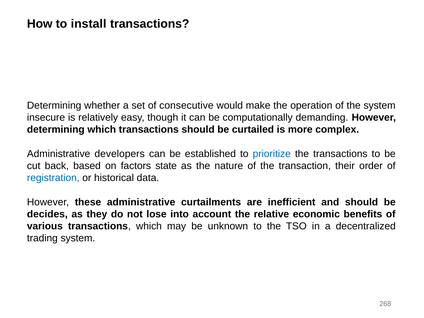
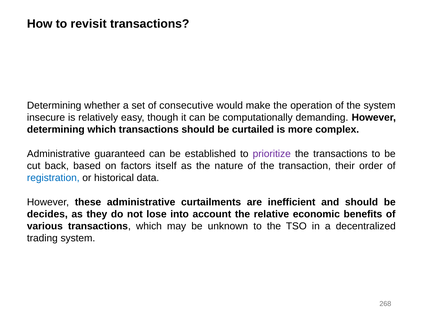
install: install -> revisit (89, 24)
developers: developers -> guaranteed (120, 154)
prioritize colour: blue -> purple (272, 154)
state: state -> itself (166, 166)
